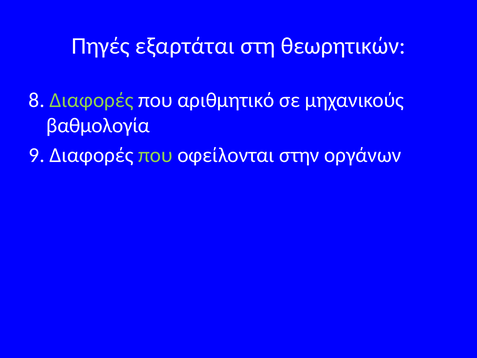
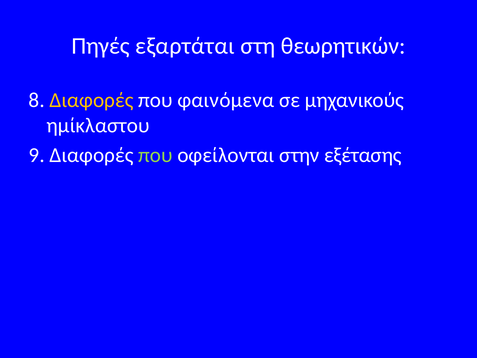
Διαφορές colour: light green -> yellow (91, 100)
αριθμητικό: αριθμητικό -> φαινόμενα (226, 100)
βαθμολογία: βαθμολογία -> ημίκλαστου (98, 126)
οργάνων: οργάνων -> εξέτασης (363, 155)
